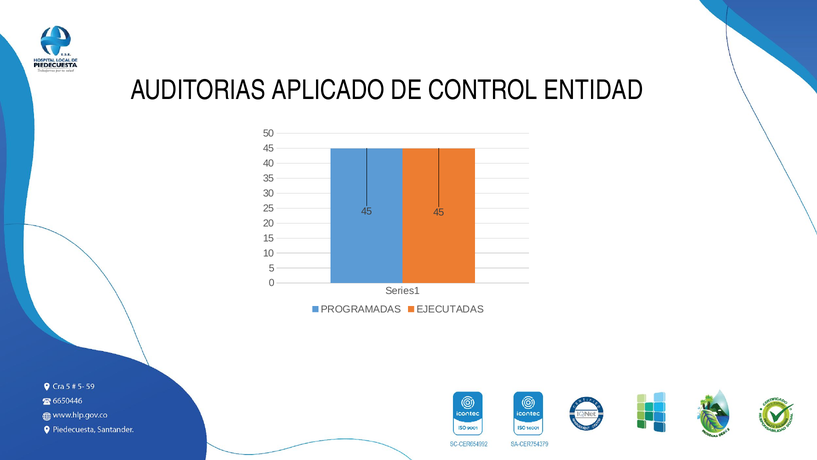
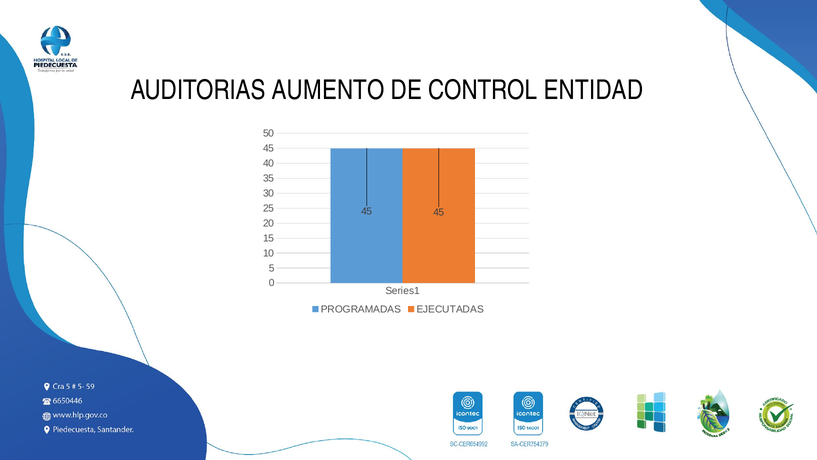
APLICADO: APLICADO -> AUMENTO (328, 90)
